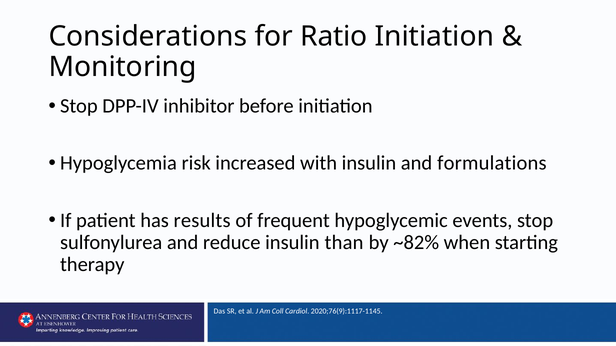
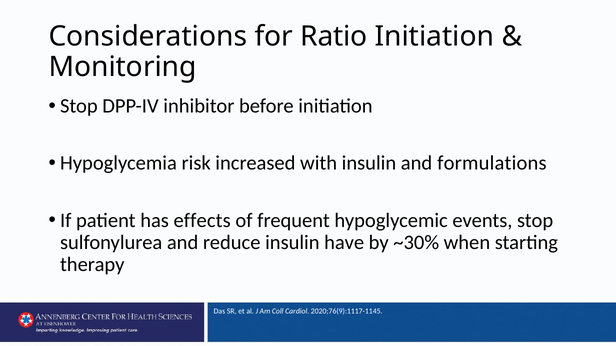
results: results -> effects (202, 221)
than: than -> have (344, 243)
~82%: ~82% -> ~30% (416, 243)
